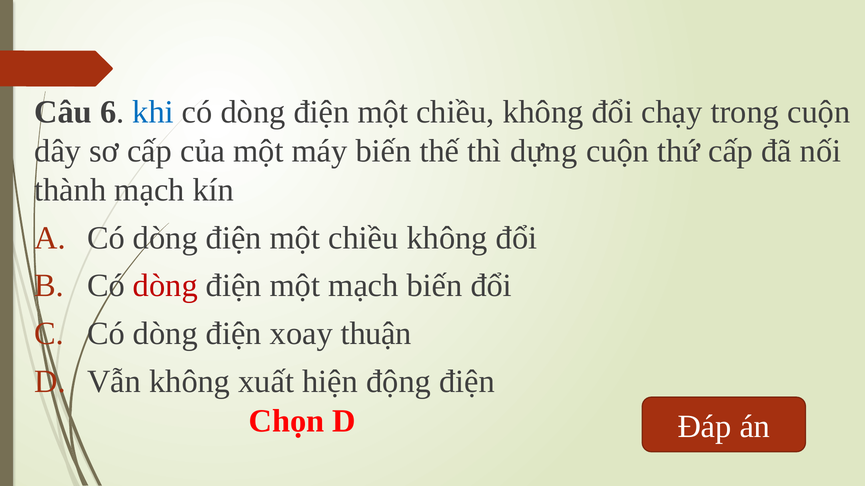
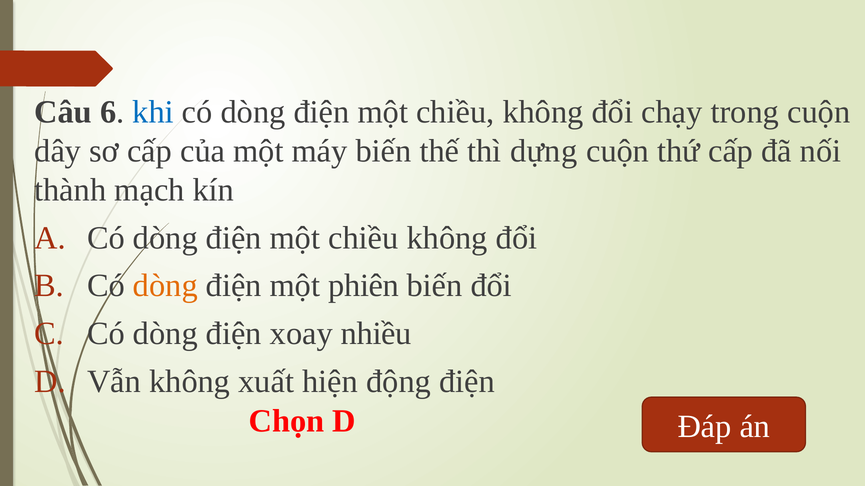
dòng colour: red -> orange (165, 286)
một mạch: mạch -> phiên (364, 286)
thuận: thuận -> nhiều (376, 334)
